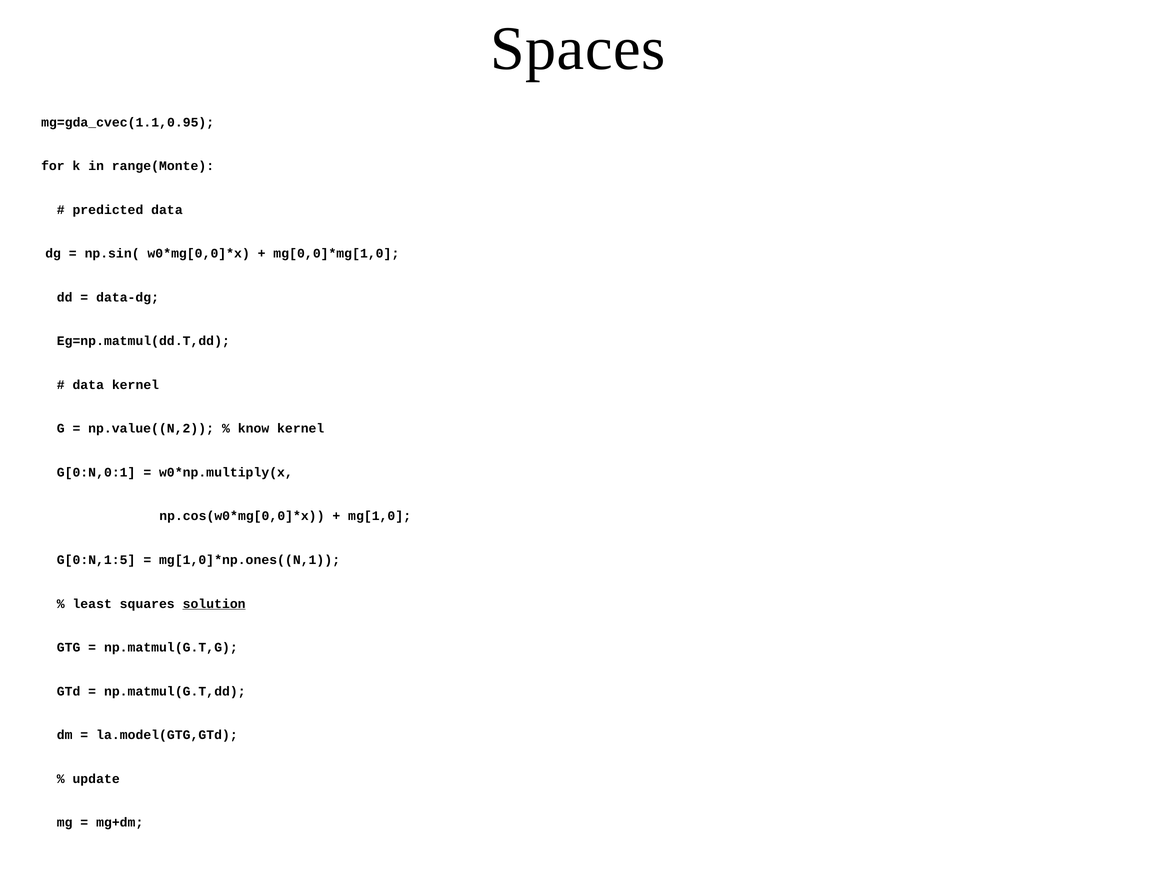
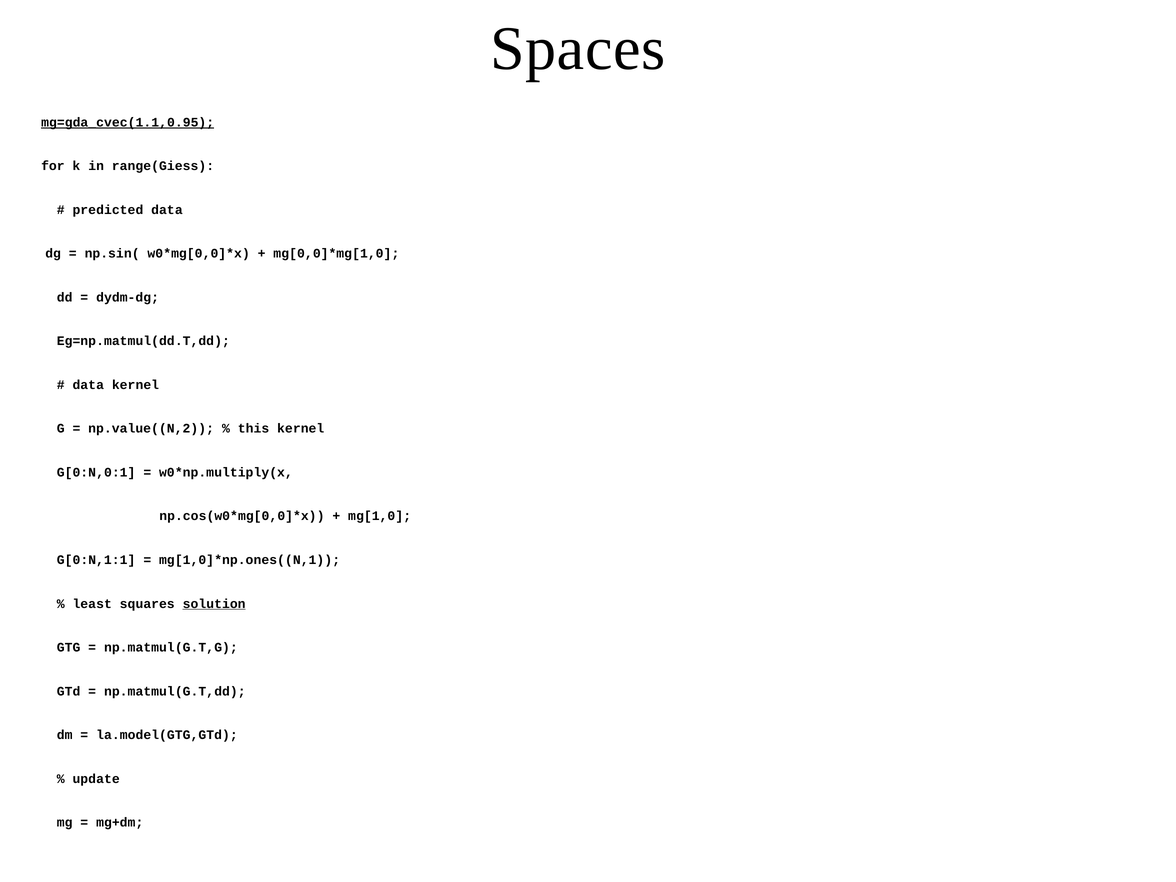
mg=gda_cvec(1.1,0.95 underline: none -> present (128, 122)
range(Monte: range(Monte -> range(Giess (163, 166)
data-dg: data-dg -> dydm-dg (128, 297)
know: know -> this (253, 429)
G[0:N,1:5: G[0:N,1:5 -> G[0:N,1:1 (96, 560)
